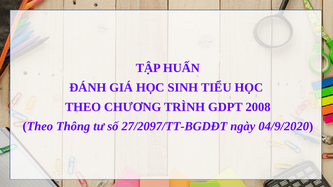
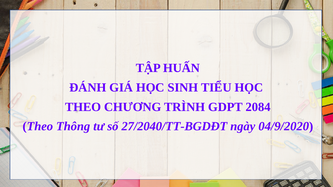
2008: 2008 -> 2084 (258, 107)
27/2097/TT-BGDĐT: 27/2097/TT-BGDĐT -> 27/2040/TT-BGDĐT (174, 127)
